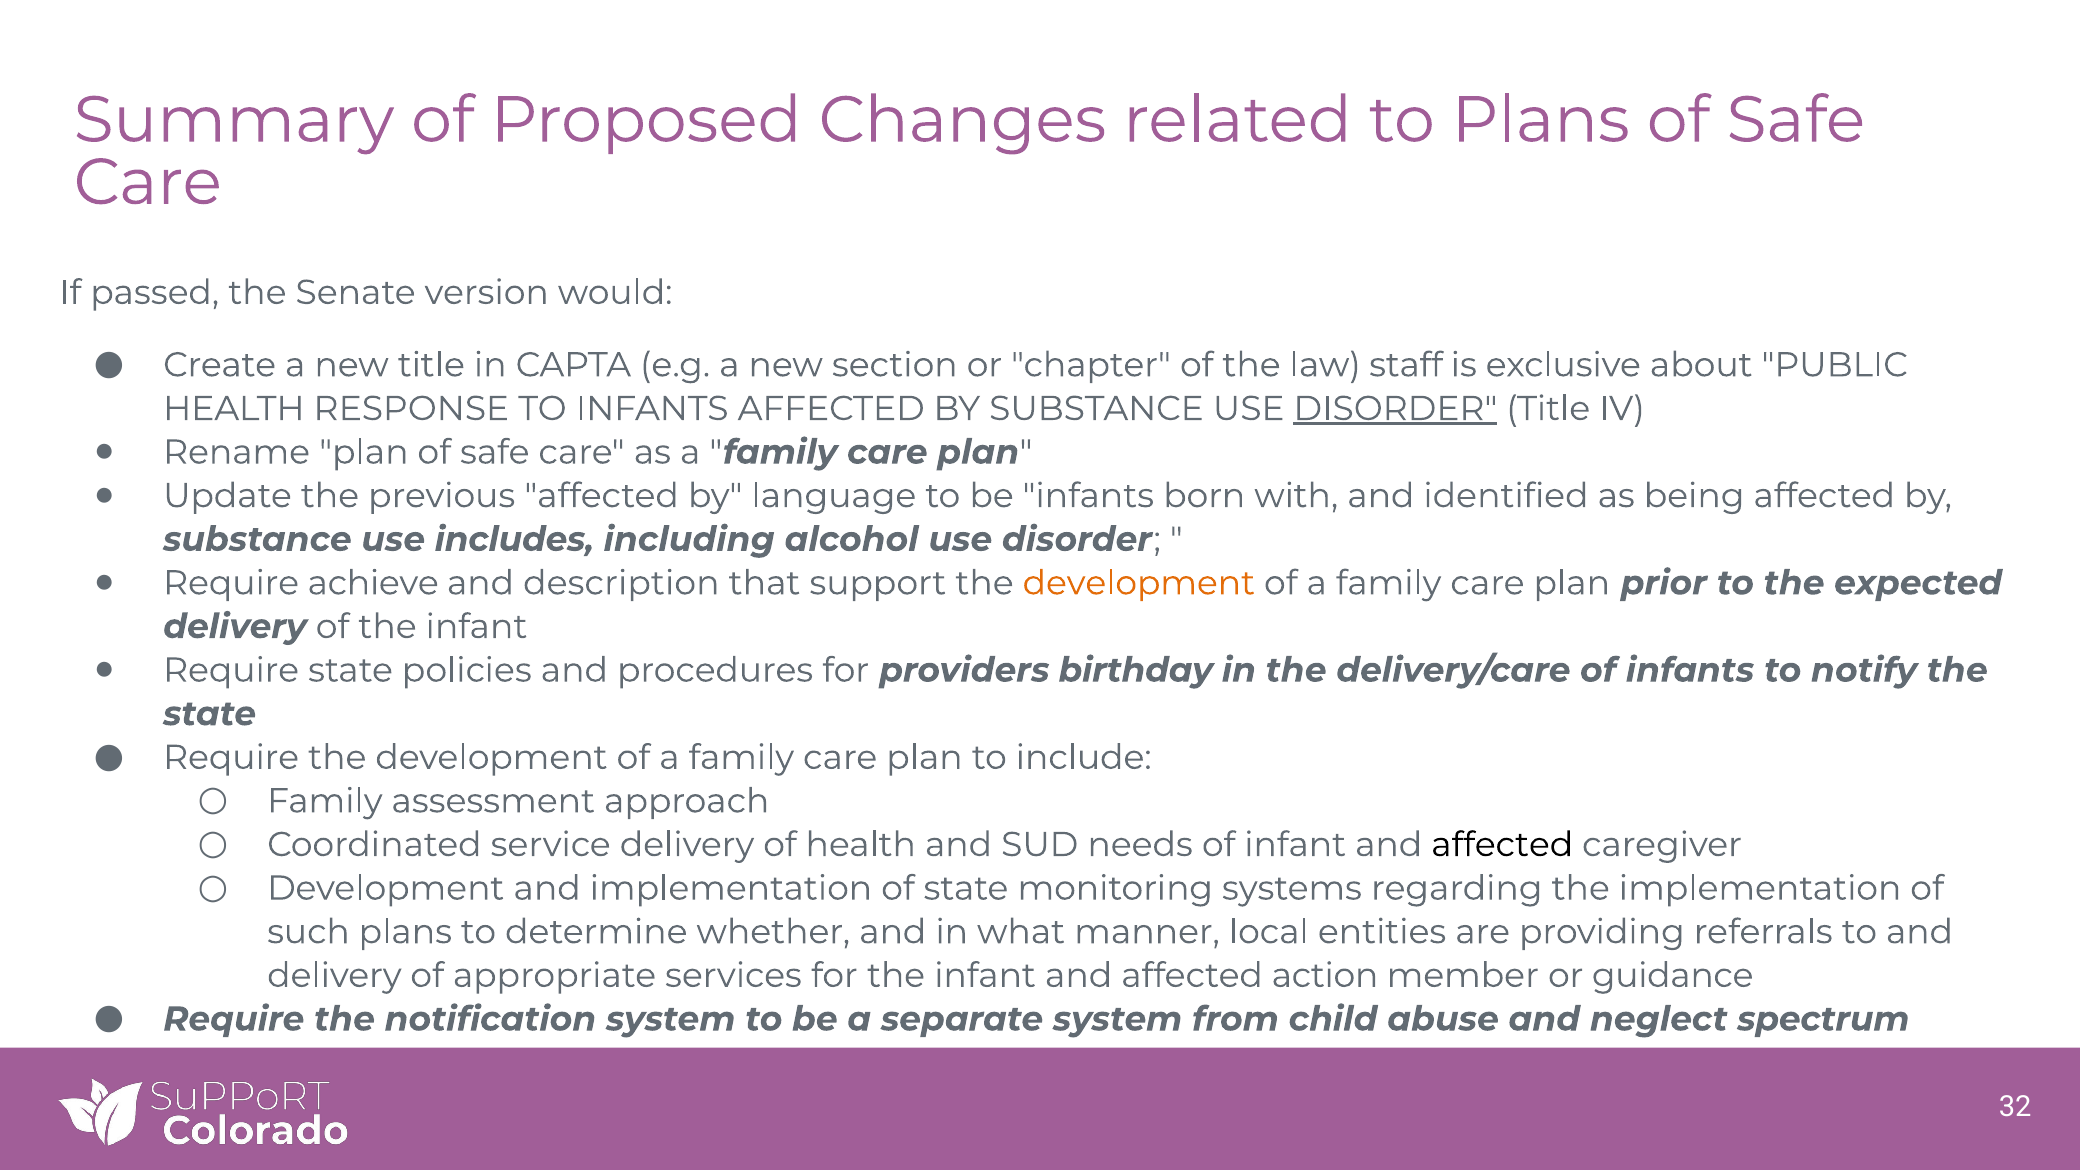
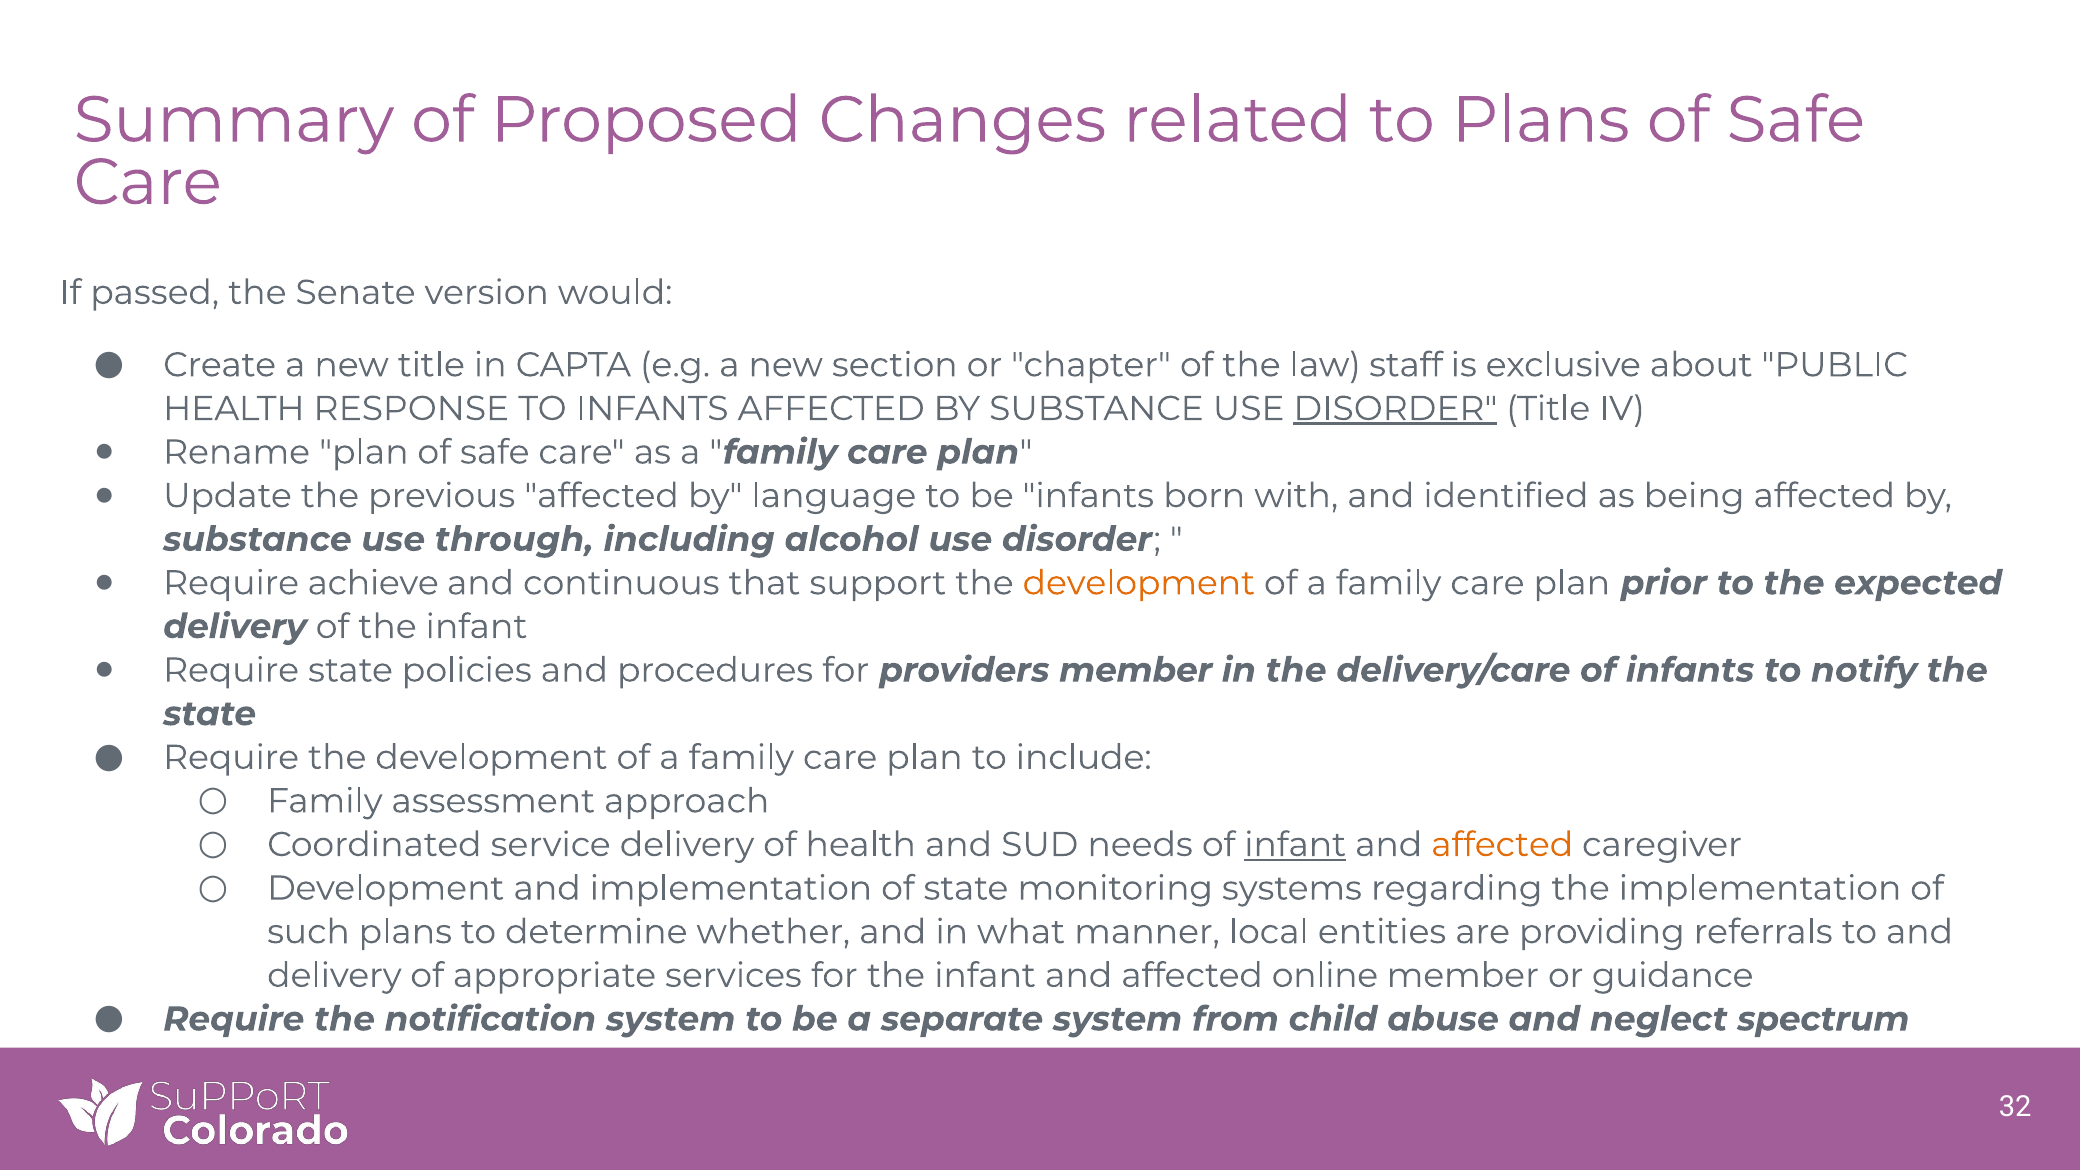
includes: includes -> through (514, 539)
description: description -> continuous (621, 583)
providers birthday: birthday -> member (1136, 670)
infant underline: none -> present (1295, 845)
affected colour: black -> orange (1502, 845)
action: action -> online (1325, 975)
